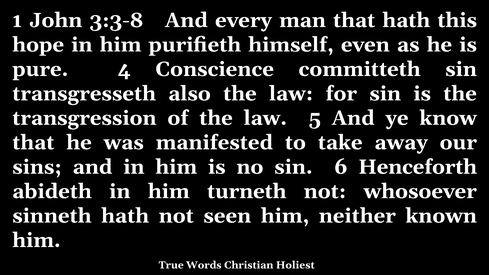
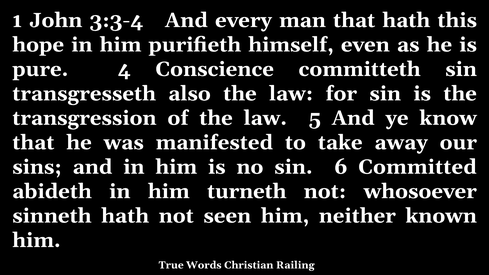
3:3-8: 3:3-8 -> 3:3-4 (116, 20)
Henceforth: Henceforth -> Committed (418, 167)
Holiest: Holiest -> Railing (295, 265)
